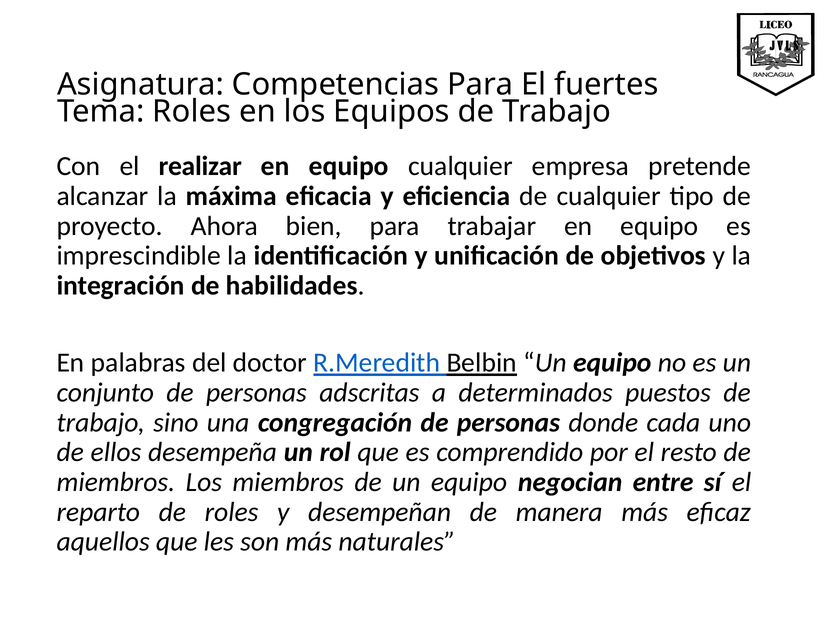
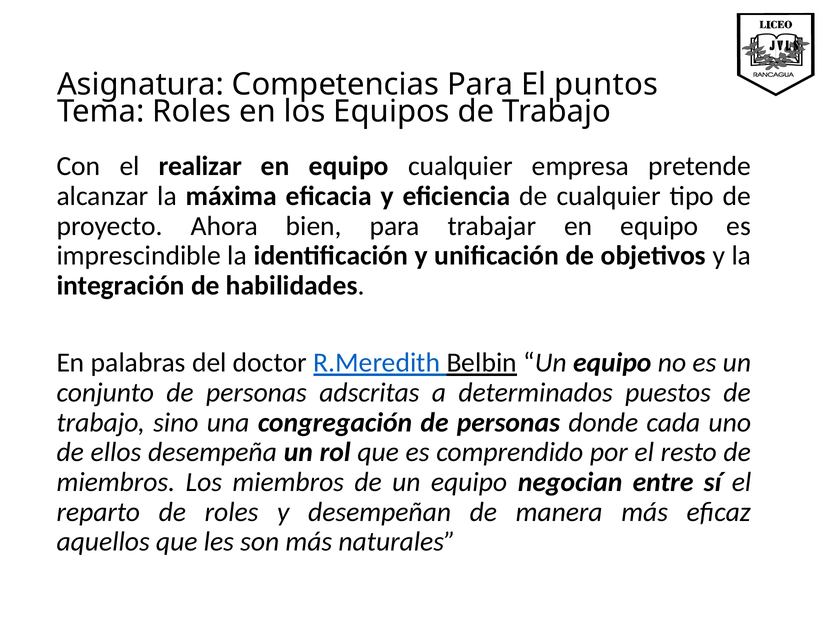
fuertes: fuertes -> puntos (606, 85)
